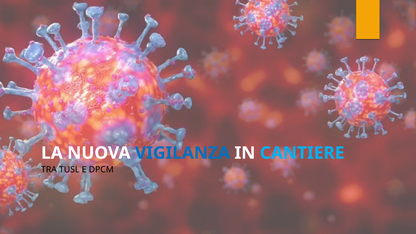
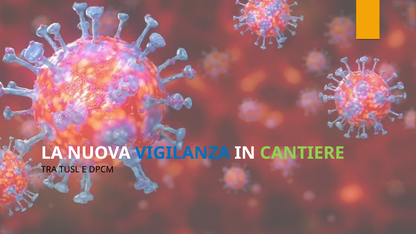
CANTIERE colour: light blue -> light green (302, 153)
